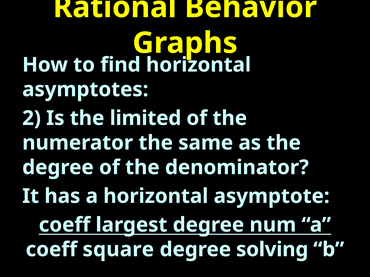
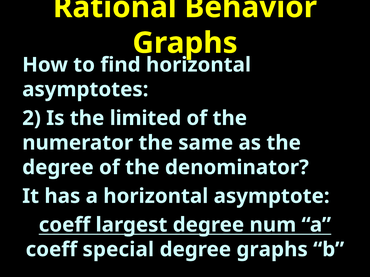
square: square -> special (118, 250)
degree solving: solving -> graphs (272, 250)
